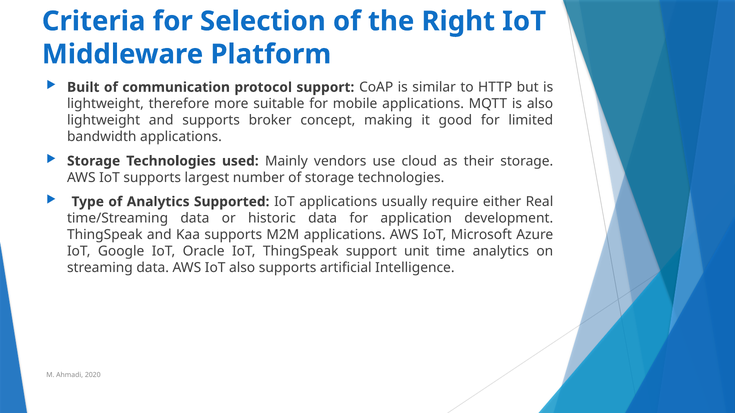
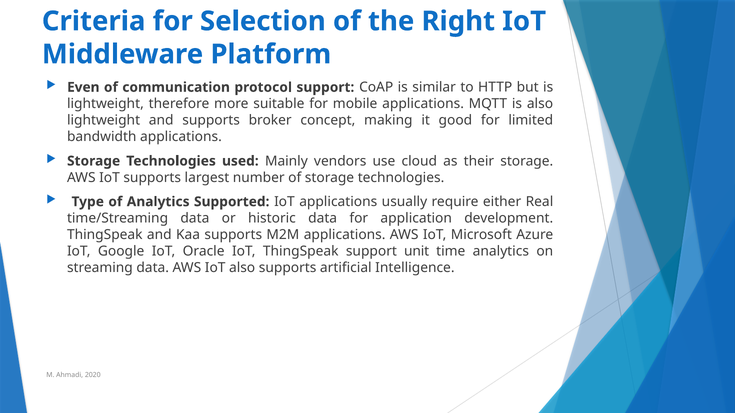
Built: Built -> Even (83, 87)
